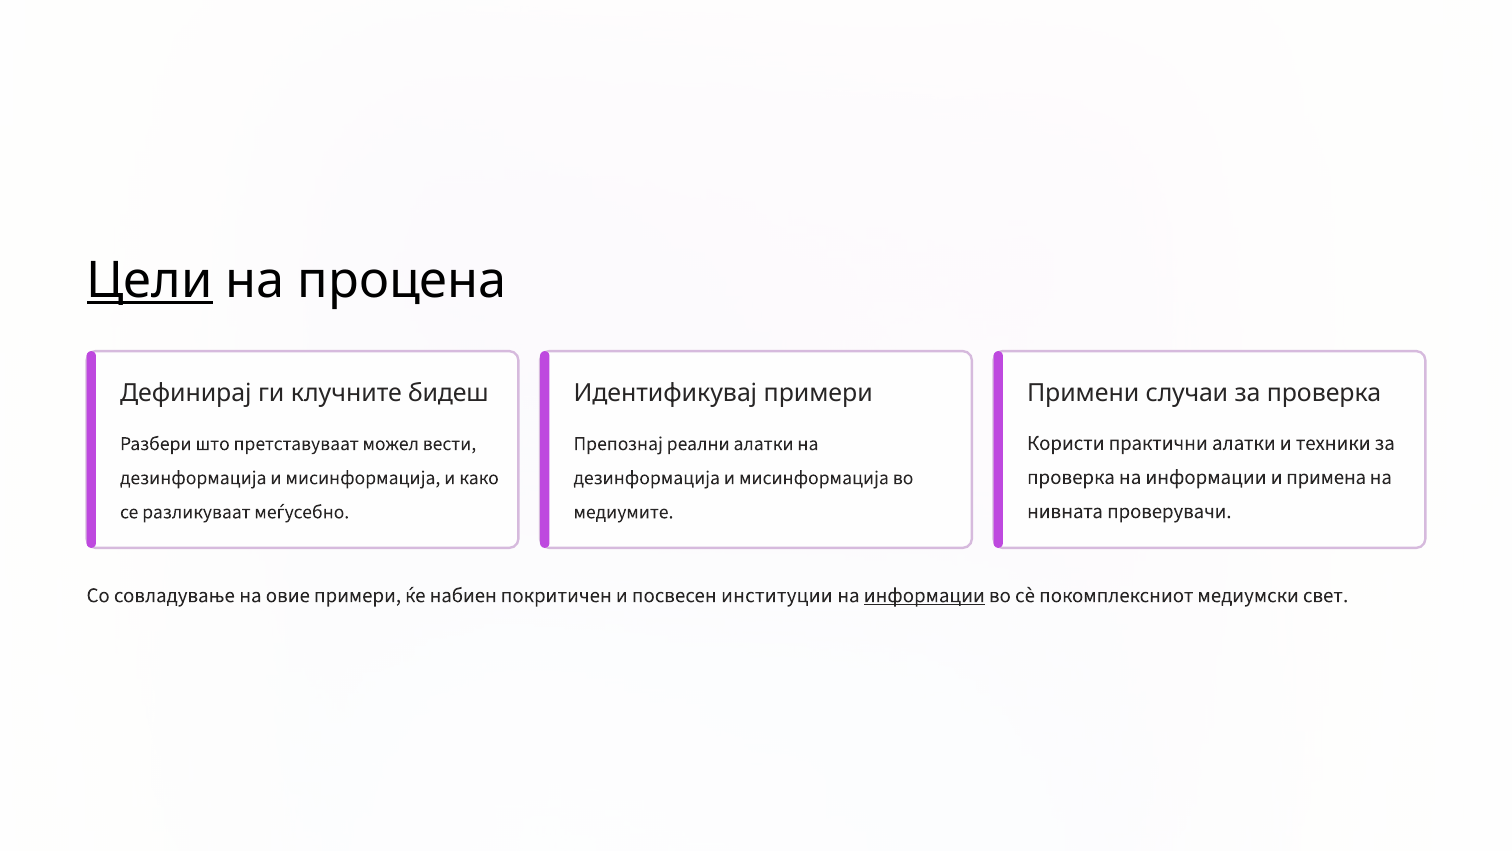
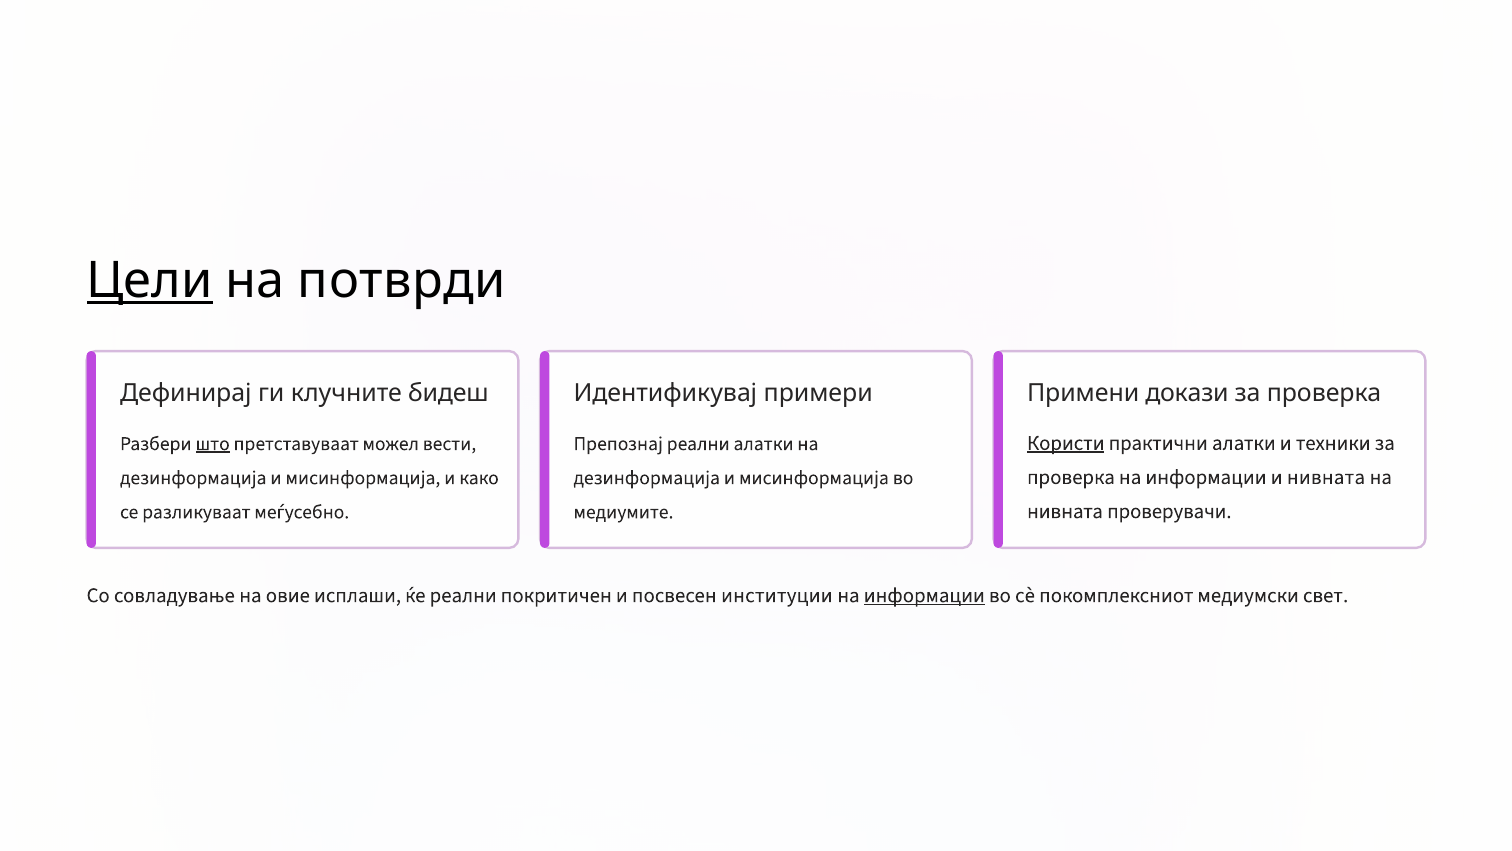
процена: процена -> потврди (402, 281)
случаи: случаи -> докази (1187, 393)
Користи underline: none -> present (1066, 443)
што underline: none -> present (213, 443)
и примена: примена -> нивната (1326, 477)
овие примери: примери -> исплаши (358, 595)
ќе набиен: набиен -> реални (463, 595)
